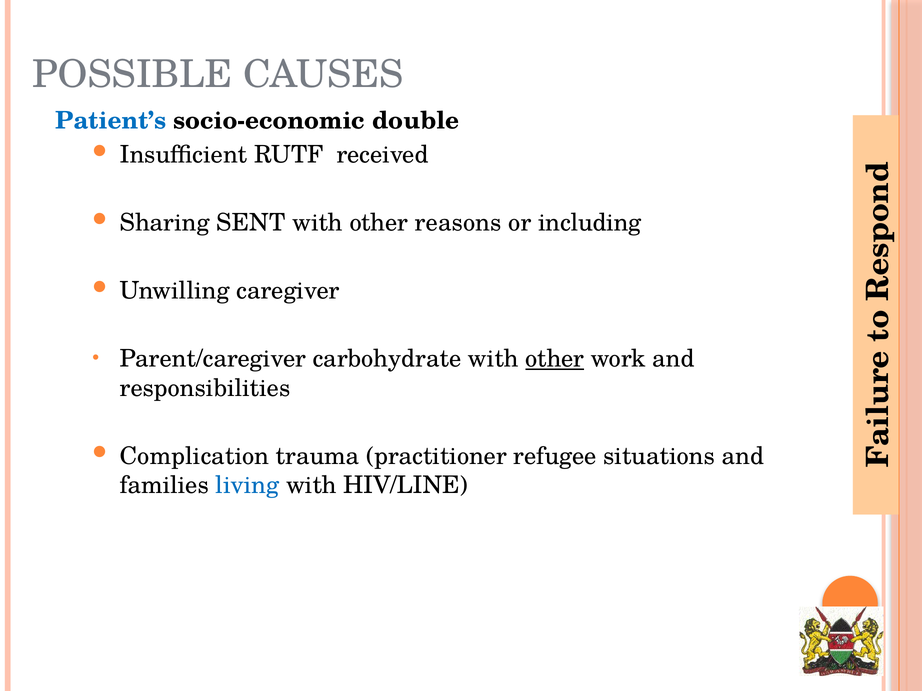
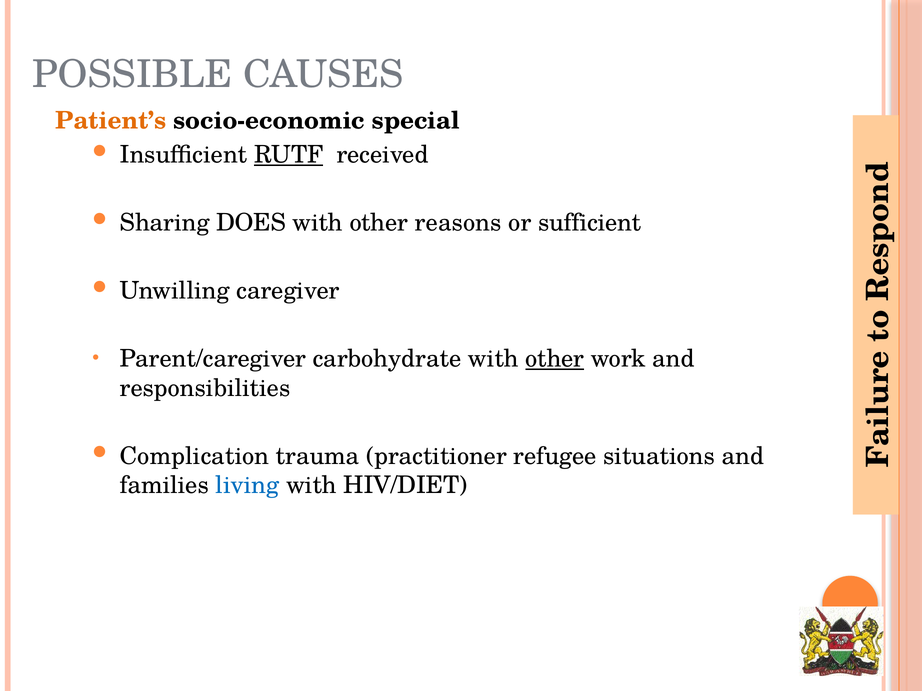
Patient’s colour: blue -> orange (111, 121)
double: double -> special (416, 121)
RUTF underline: none -> present (289, 155)
SENT: SENT -> DOES (251, 223)
including: including -> sufficient (590, 223)
HIV/LINE: HIV/LINE -> HIV/DIET (405, 486)
